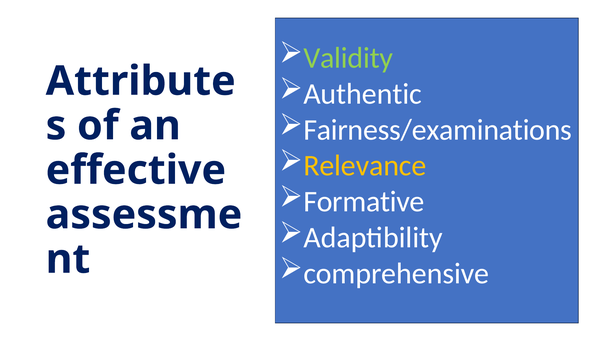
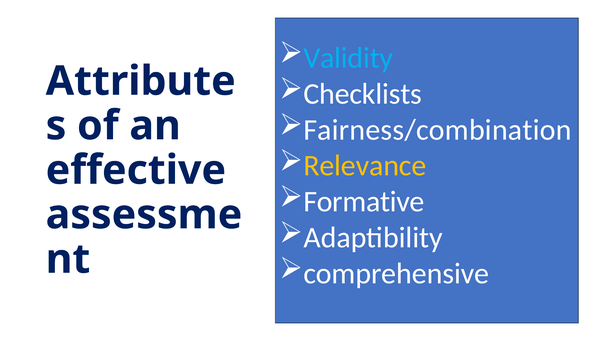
Validity colour: light green -> light blue (348, 58)
Authentic: Authentic -> Checklists (363, 94)
Fairness/examinations: Fairness/examinations -> Fairness/combination (437, 130)
